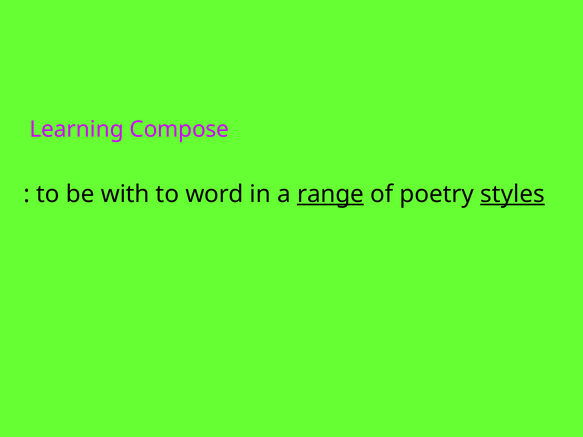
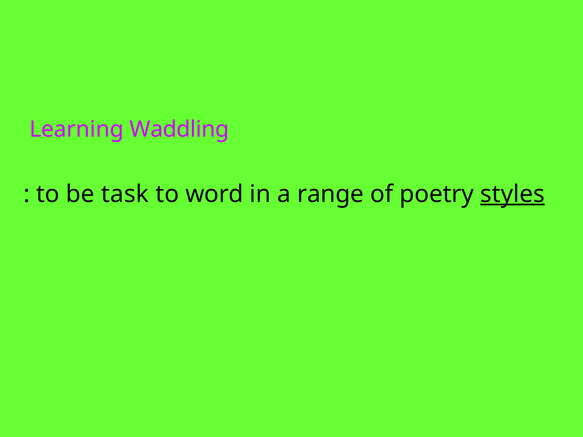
Compose: Compose -> Waddling (179, 129)
with: with -> task (125, 194)
range underline: present -> none (331, 194)
